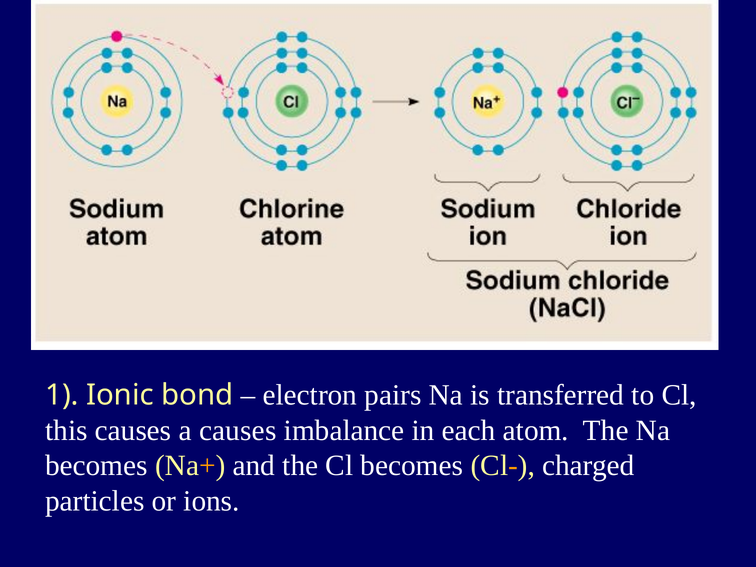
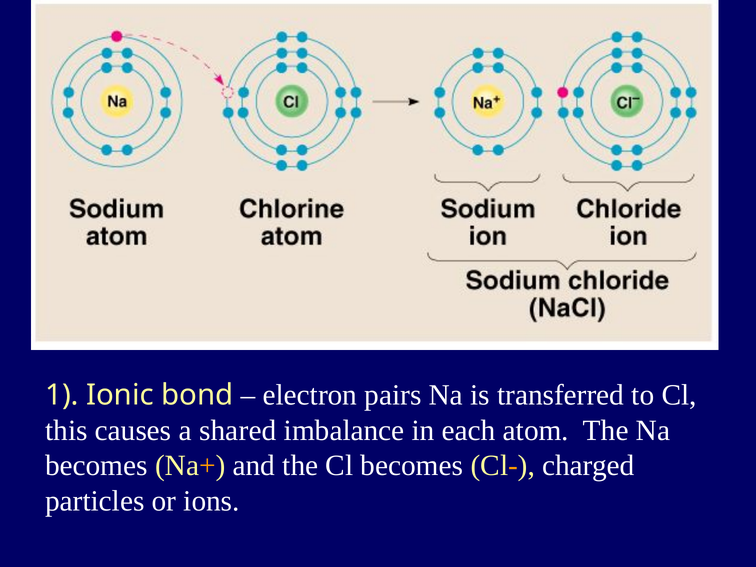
a causes: causes -> shared (238, 430)
